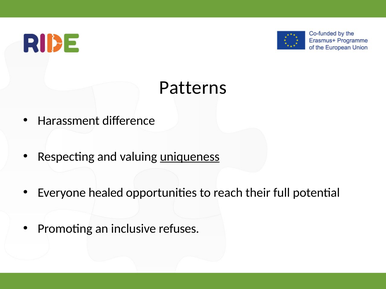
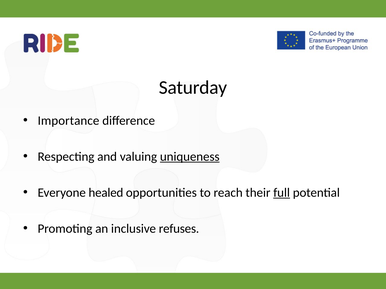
Patterns: Patterns -> Saturday (193, 88)
Harassment: Harassment -> Importance (68, 121)
full underline: none -> present (282, 193)
